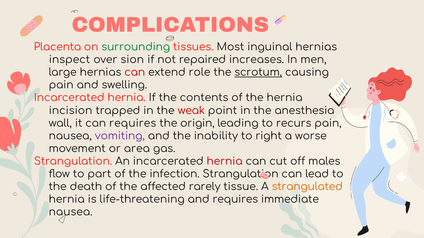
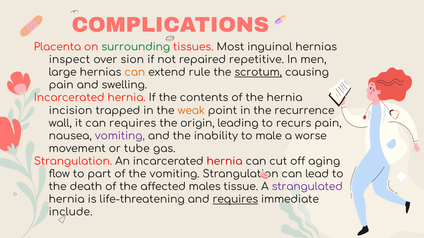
increases: increases -> repetitive (257, 60)
can colour: red -> orange (135, 73)
role: role -> rule (200, 73)
weak colour: red -> orange (191, 111)
anesthesia: anesthesia -> recurrence (304, 111)
right: right -> male (269, 136)
area: area -> tube (137, 149)
males: males -> aging (324, 162)
the infection: infection -> vomiting (175, 174)
rarely: rarely -> males (205, 187)
strangulated colour: orange -> purple (307, 187)
requires underline: none -> present (235, 200)
nausea: nausea -> include (71, 213)
